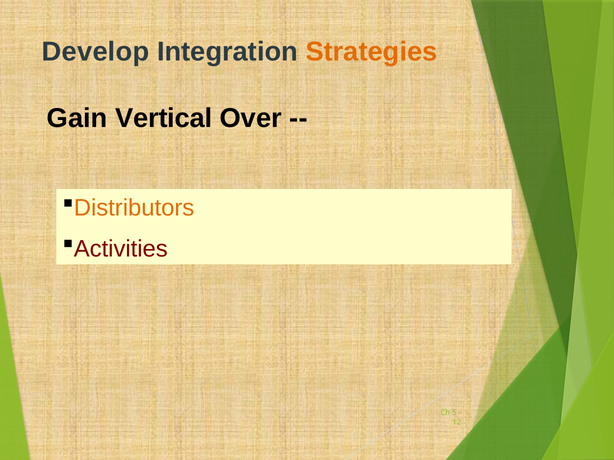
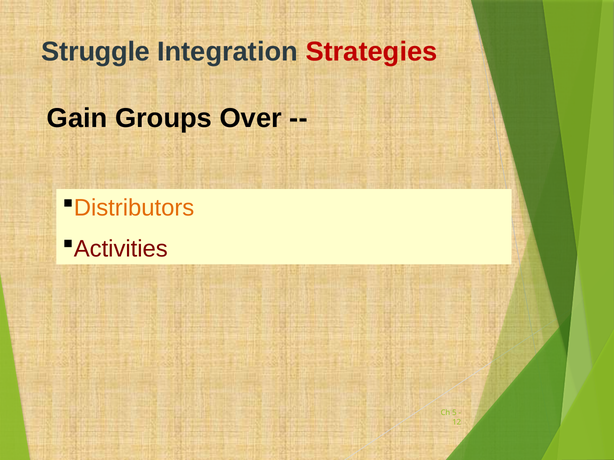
Develop: Develop -> Struggle (96, 52)
Strategies colour: orange -> red (371, 52)
Vertical: Vertical -> Groups (164, 119)
